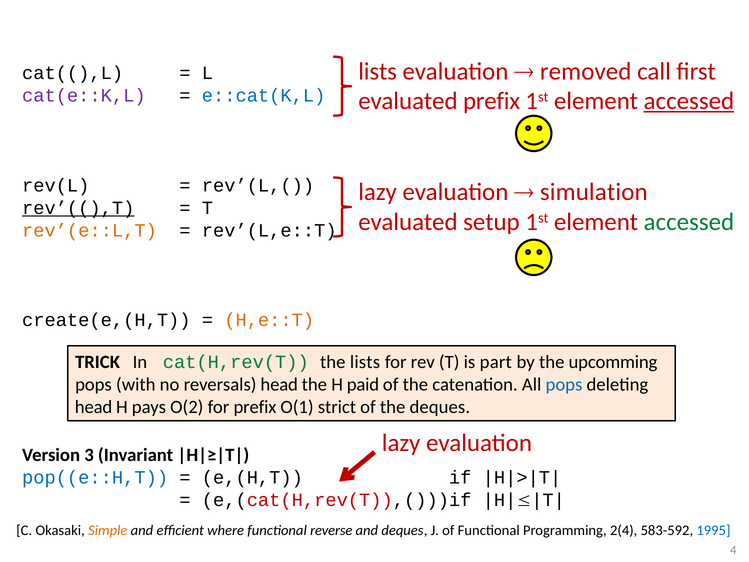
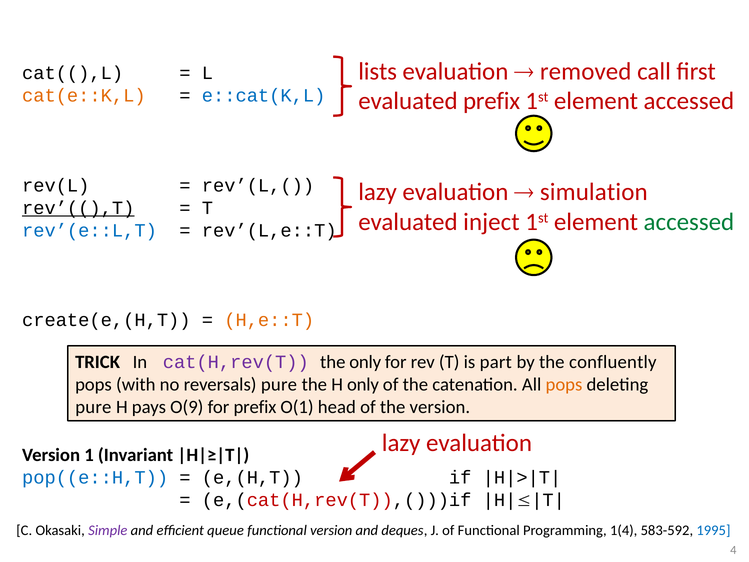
cat(e::K,L colour: purple -> orange (84, 95)
accessed underline: present -> none (689, 101)
setup: setup -> inject (491, 222)
rev’(e::L,T colour: orange -> blue (89, 230)
cat(H,rev(T colour: green -> purple (236, 362)
the lists: lists -> only (365, 362)
upcomming: upcomming -> confluently (613, 362)
reversals head: head -> pure (279, 384)
H paid: paid -> only (363, 384)
pops colour: blue -> orange (564, 384)
head: head -> pure (93, 407)
O(2: O(2 -> O(9 (187, 407)
strict: strict -> head (337, 407)
the deques: deques -> version (440, 407)
3: 3 -> 1 (89, 455)
Simple colour: orange -> purple (108, 530)
where: where -> queue (226, 530)
functional reverse: reverse -> version (331, 530)
2(4: 2(4 -> 1(4 (624, 530)
